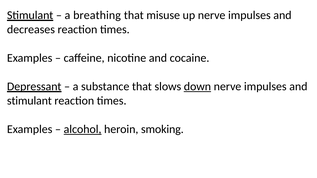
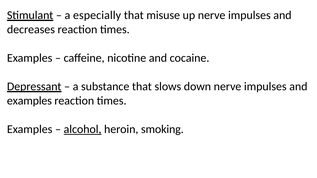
breathing: breathing -> especially (97, 15)
down underline: present -> none (197, 87)
stimulant: stimulant -> examples (29, 101)
